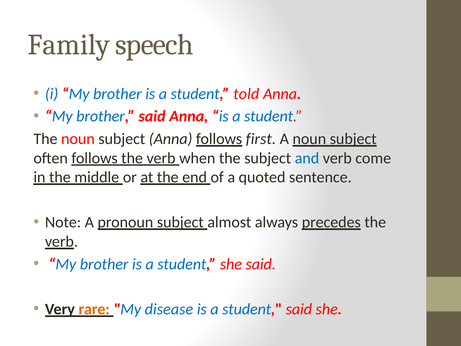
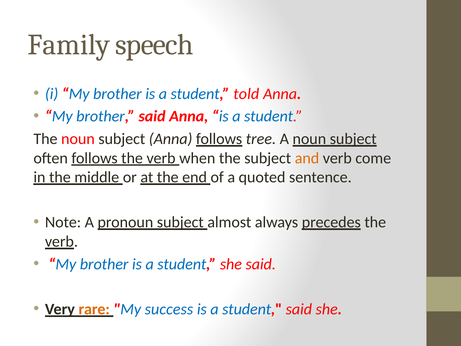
first: first -> tree (261, 139)
and colour: blue -> orange (307, 158)
disease: disease -> success (169, 309)
